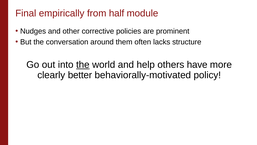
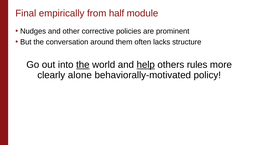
help underline: none -> present (146, 65)
have: have -> rules (197, 65)
better: better -> alone (80, 75)
